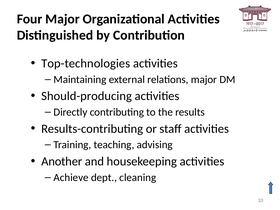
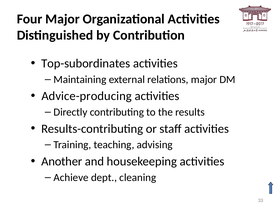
Top-technologies: Top-technologies -> Top-subordinates (86, 63)
Should-producing: Should-producing -> Advice-producing (87, 96)
